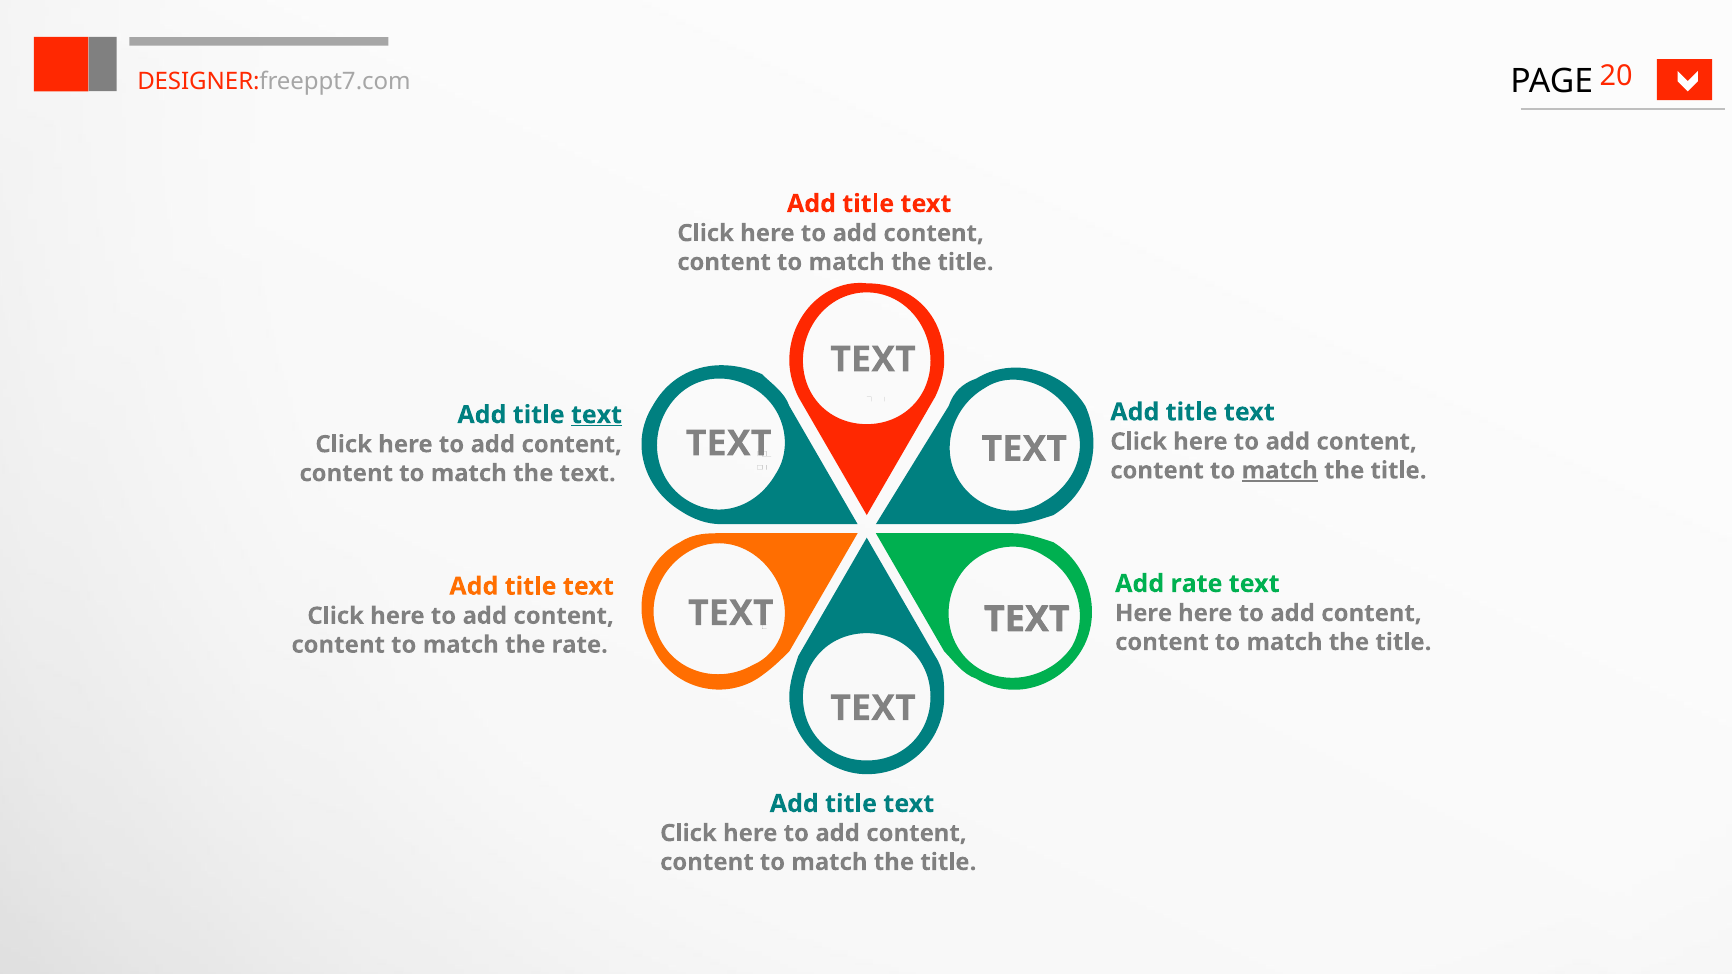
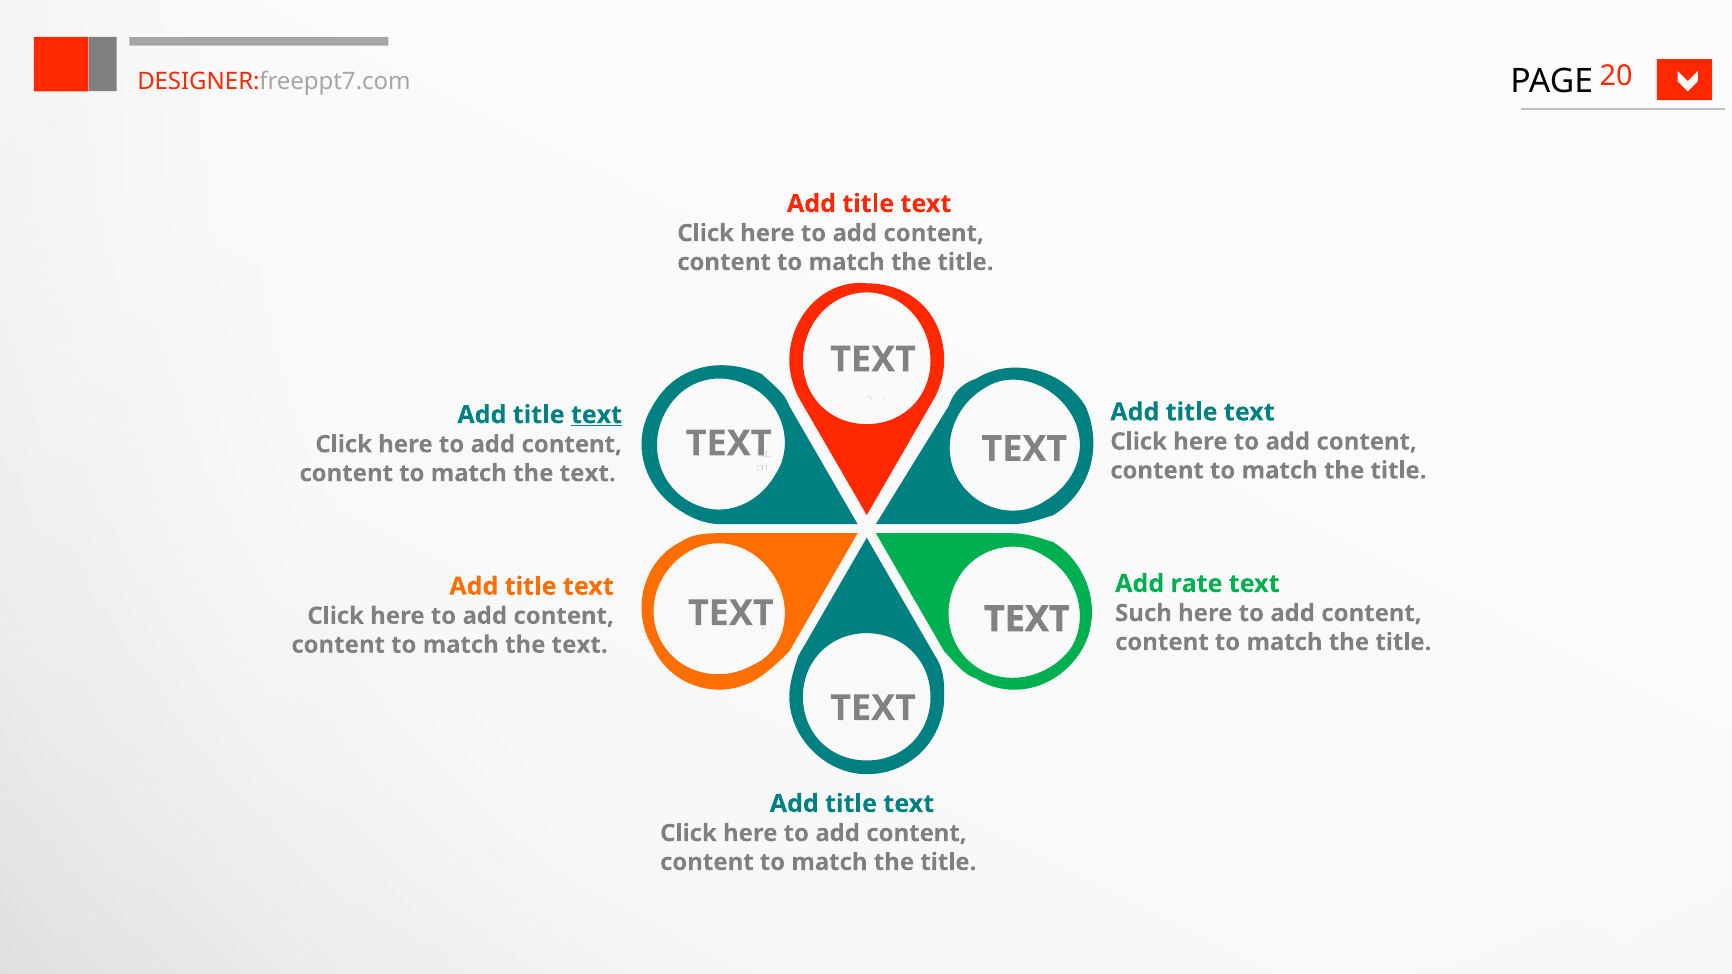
match underline: present -> none (1280, 471)
Here: Here -> Such (1144, 613)
rate: rate -> text (580, 645)
